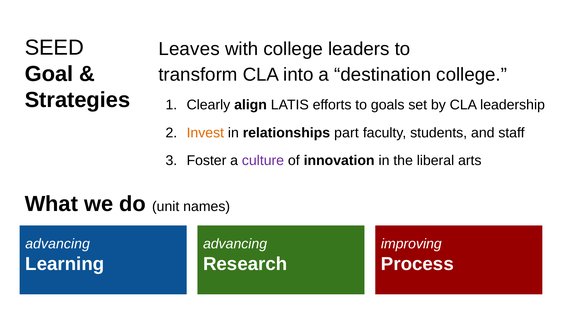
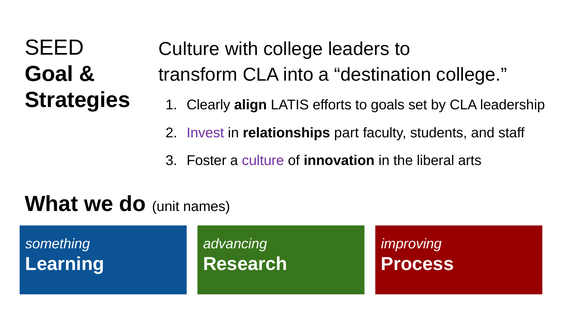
Leaves: Leaves -> Culture (189, 49)
Invest colour: orange -> purple (205, 133)
advancing: advancing -> something (58, 244)
